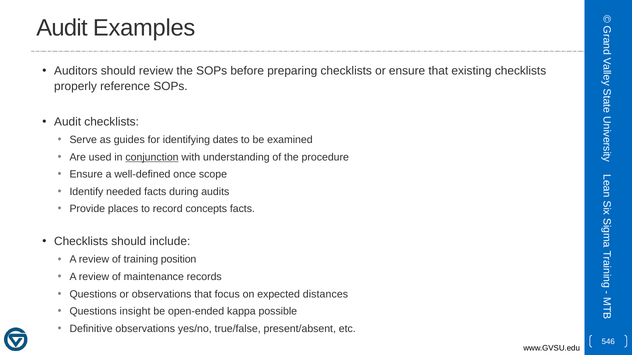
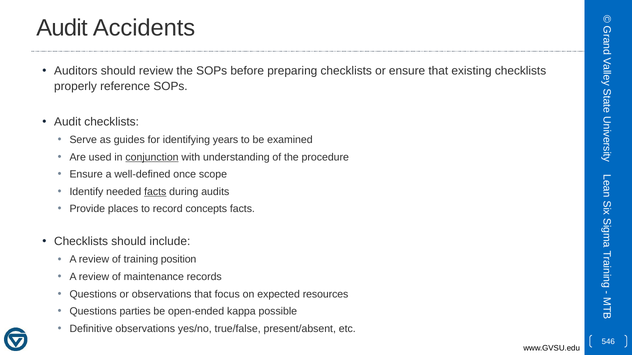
Examples: Examples -> Accidents (144, 28)
dates: dates -> years (226, 140)
facts underline: none -> present (155, 192)
distances: distances -> resources (326, 294)
insight: insight -> parties (135, 312)
